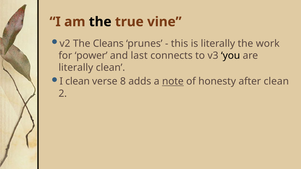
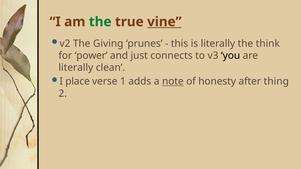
the colour: black -> green (100, 22)
vine underline: none -> present (164, 22)
Cleans: Cleans -> Giving (108, 44)
work: work -> think (268, 44)
last: last -> just (139, 56)
I clean: clean -> place (78, 82)
8: 8 -> 1 (123, 82)
after clean: clean -> thing (276, 82)
